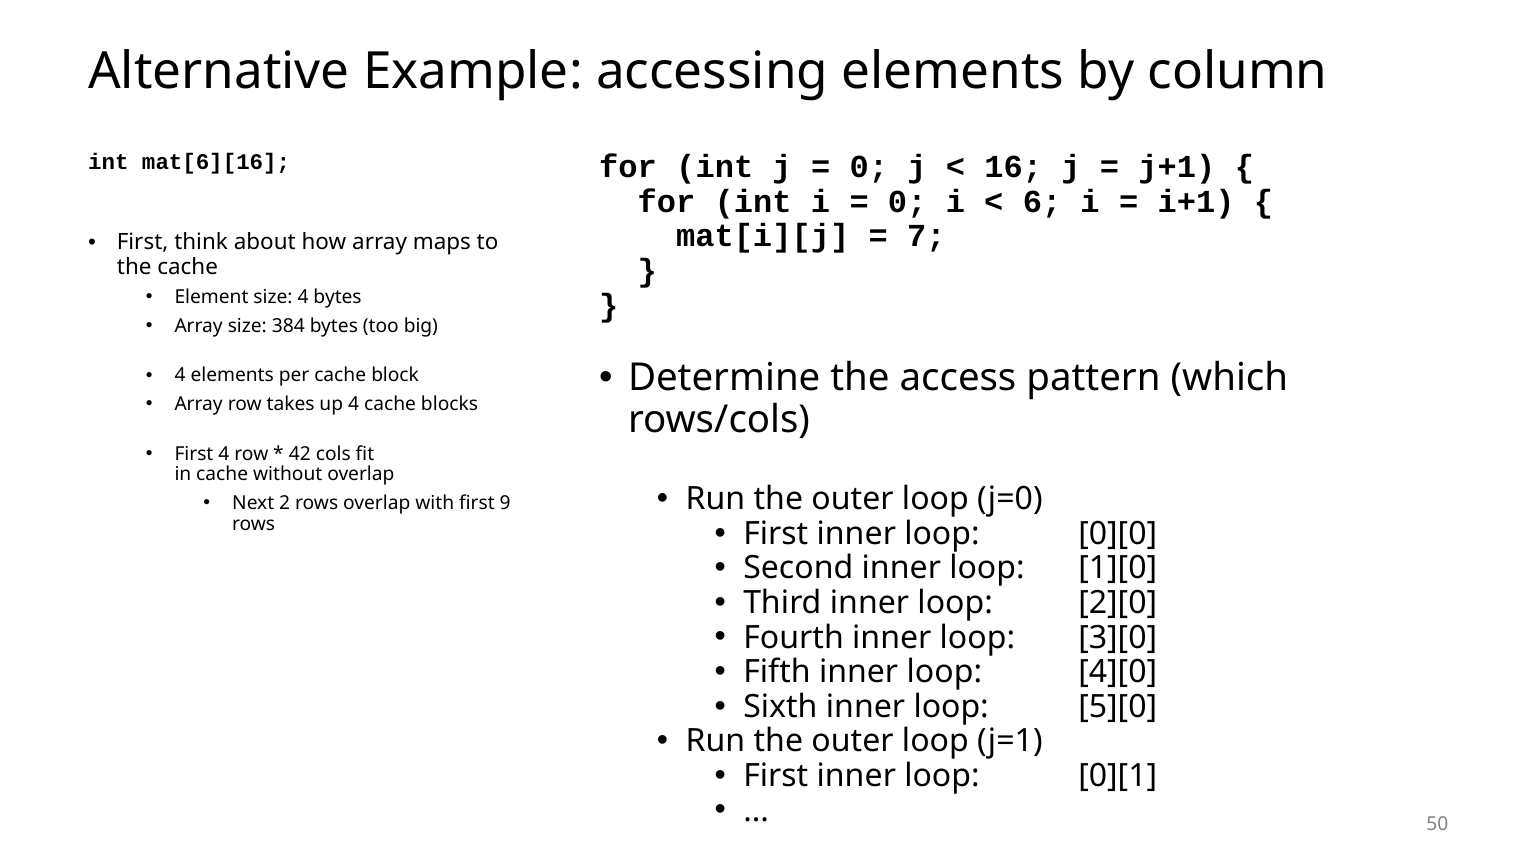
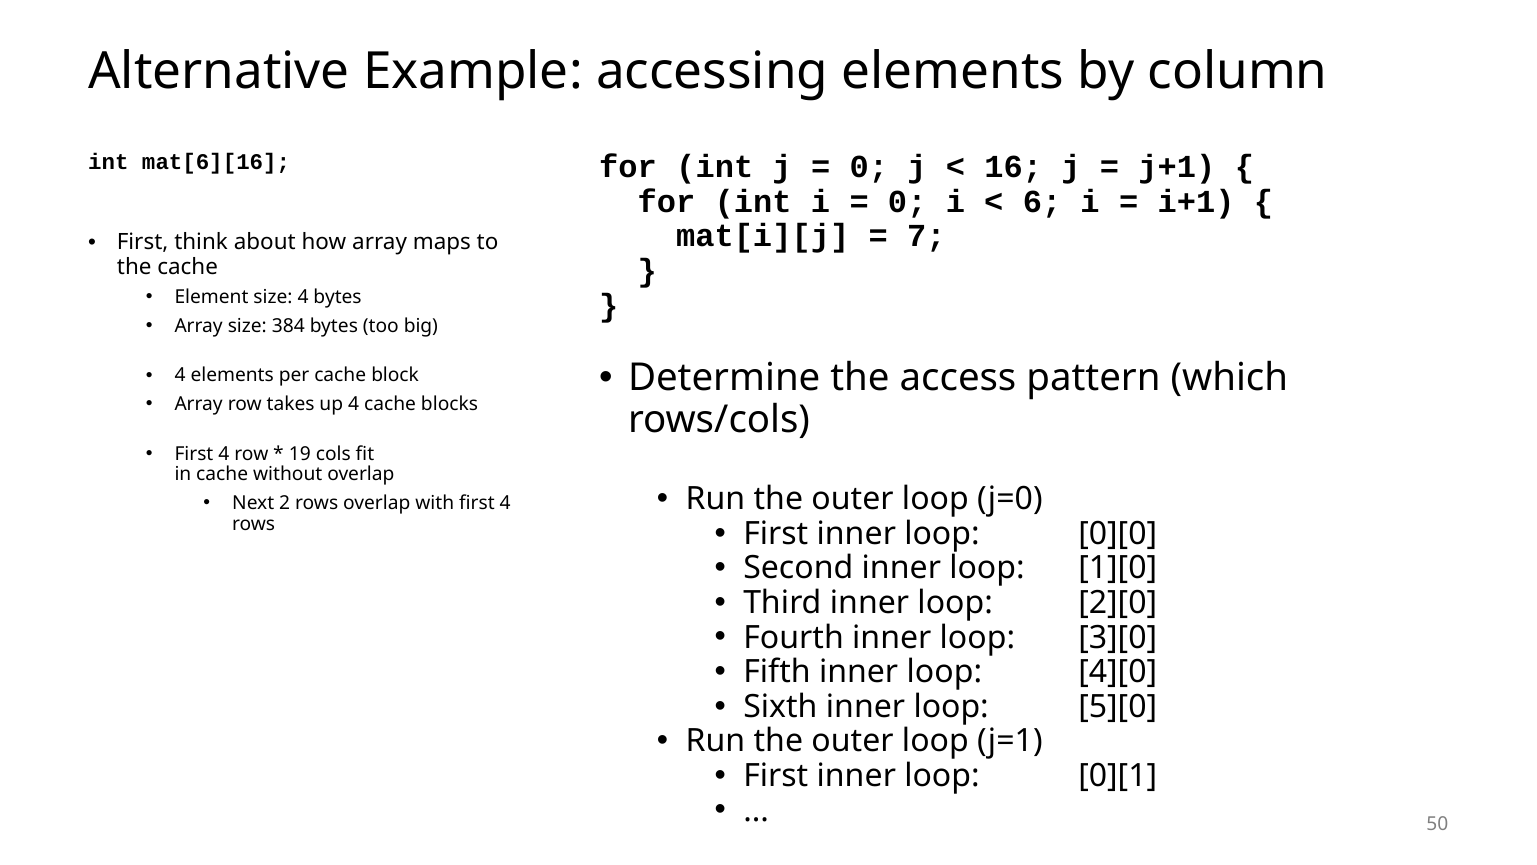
42: 42 -> 19 (300, 453)
with first 9: 9 -> 4 (505, 503)
